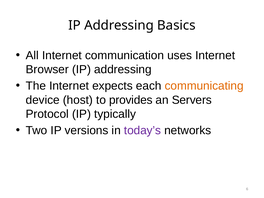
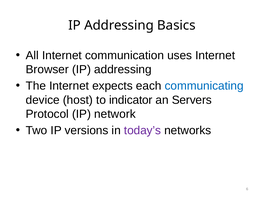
communicating colour: orange -> blue (204, 86)
provides: provides -> indicator (131, 100)
typically: typically -> network (115, 114)
